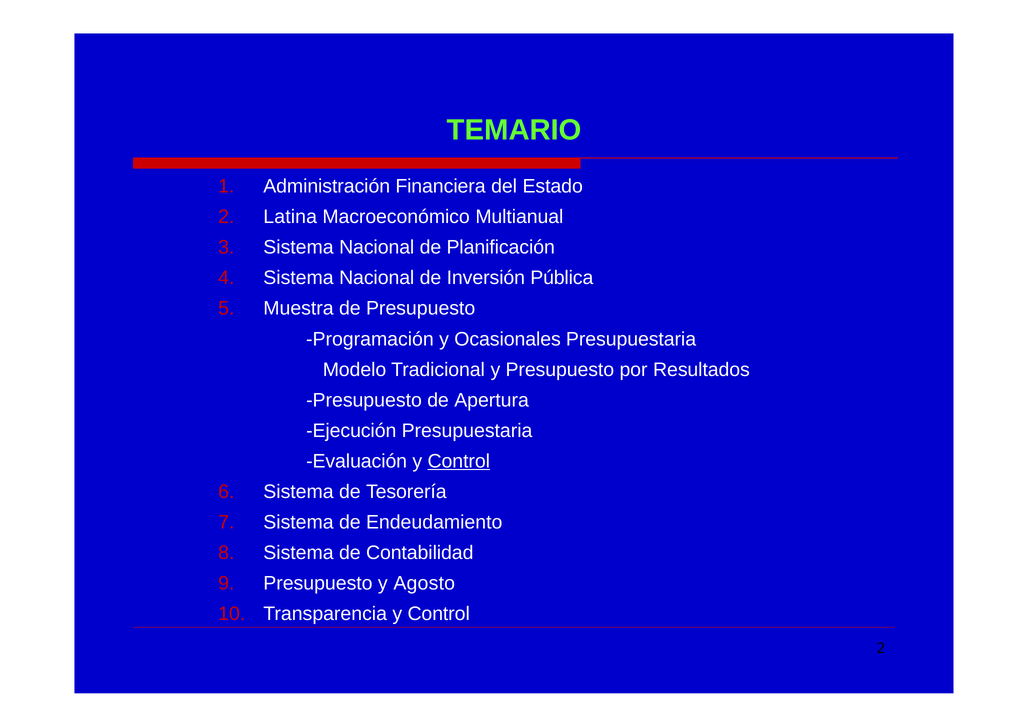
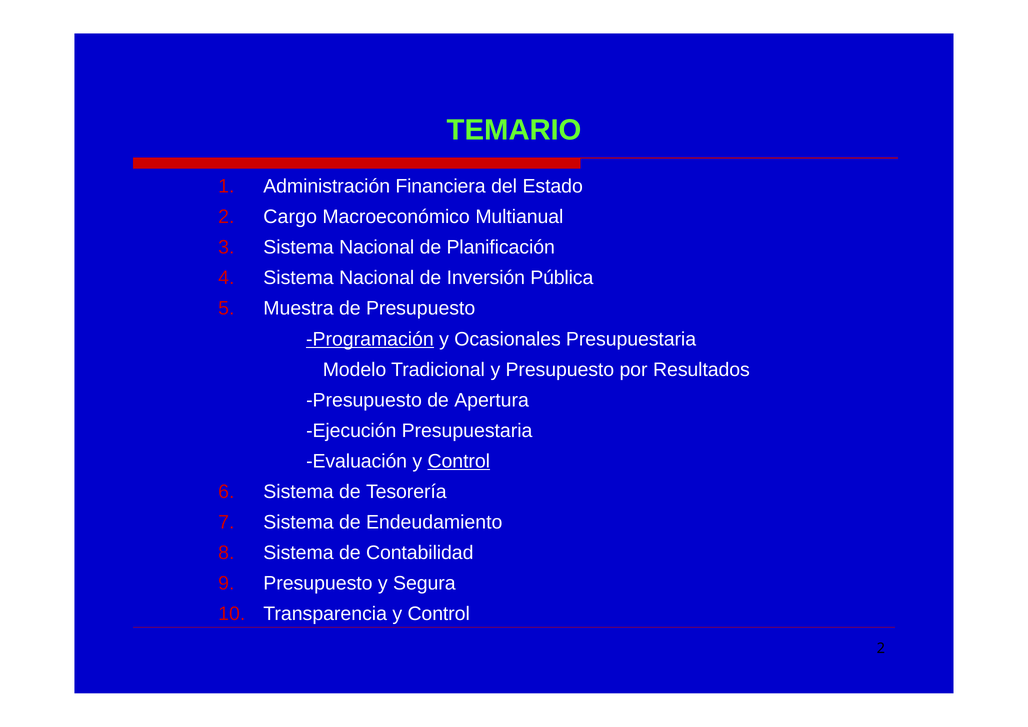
Latina: Latina -> Cargo (290, 217)
Programación underline: none -> present (370, 339)
Agosto: Agosto -> Segura (424, 583)
